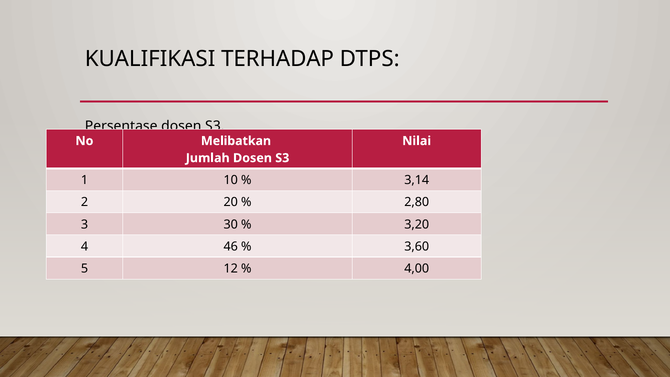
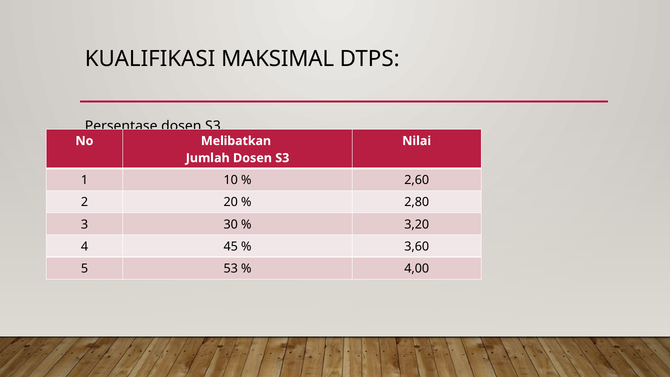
TERHADAP: TERHADAP -> MAKSIMAL (278, 59)
3,14: 3,14 -> 2,60 (417, 180)
46: 46 -> 45 (231, 247)
12: 12 -> 53 (231, 269)
